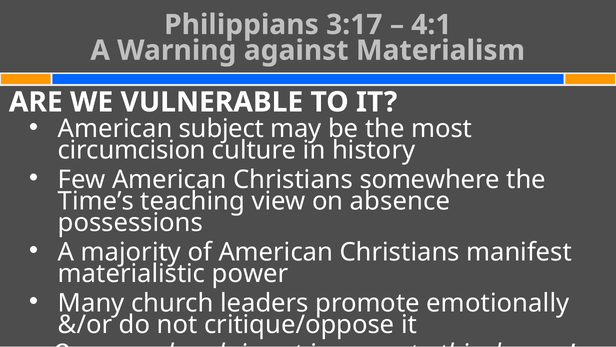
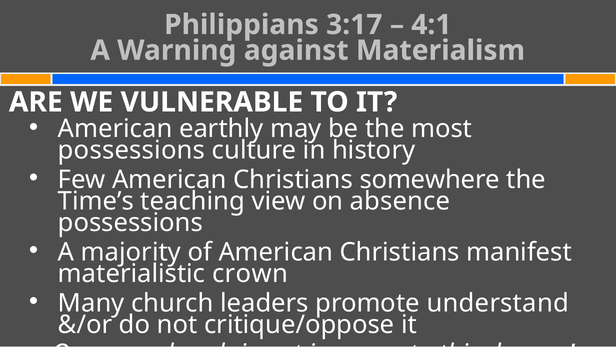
subject: subject -> earthly (221, 129)
circumcision: circumcision -> possessions (132, 150)
power: power -> crown (250, 273)
emotionally: emotionally -> understand (498, 303)
